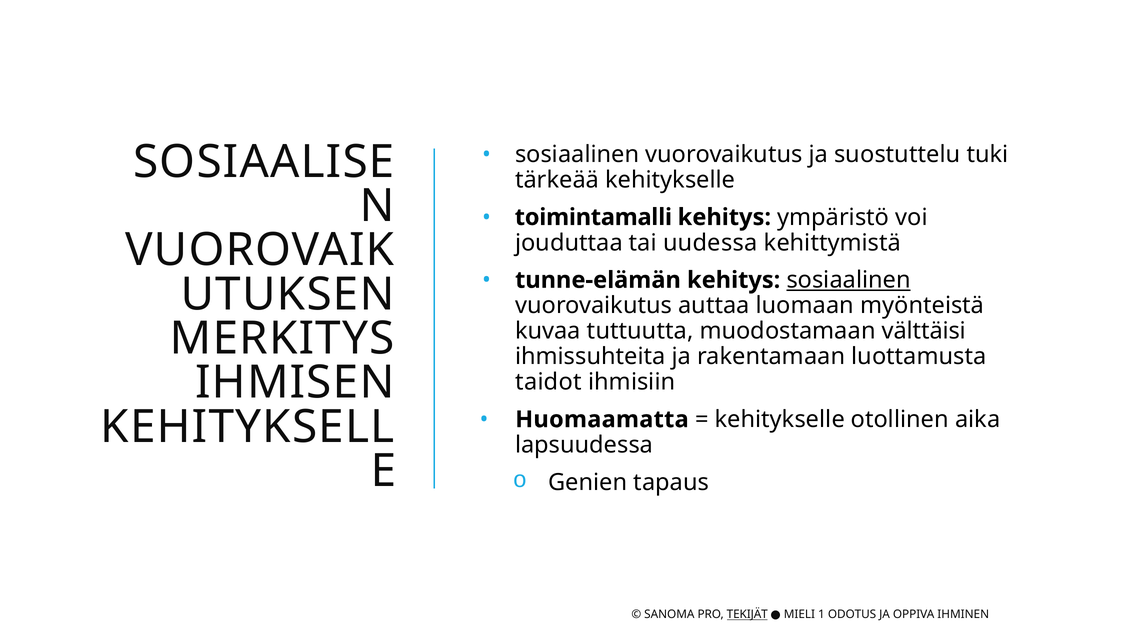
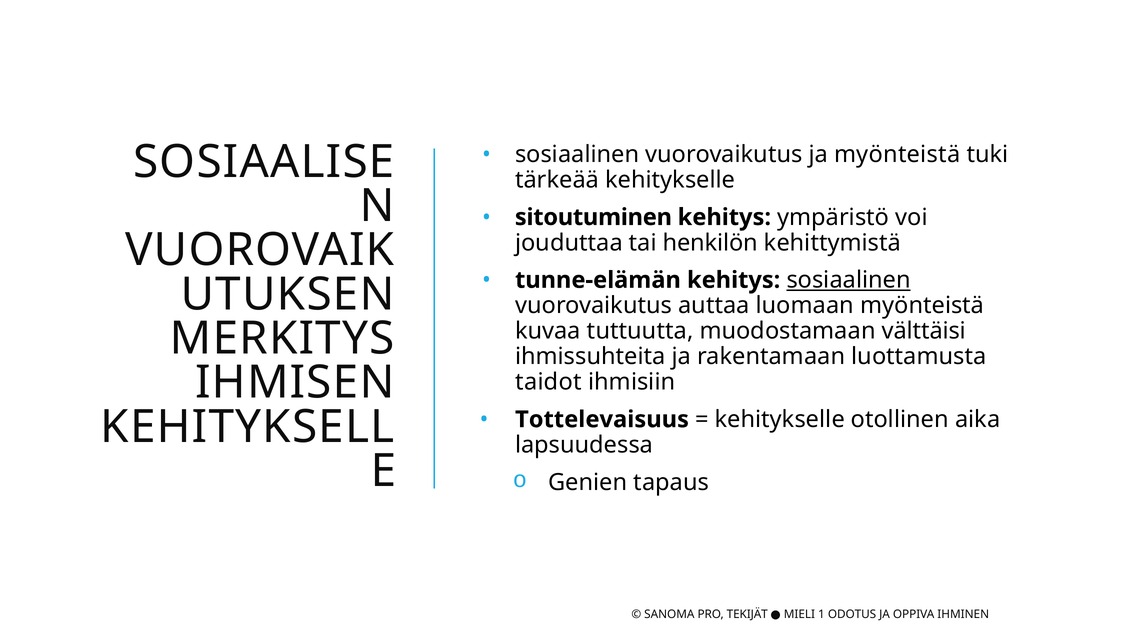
ja suostuttelu: suostuttelu -> myönteistä (897, 154)
toimintamalli: toimintamalli -> sitoutuminen (593, 217)
uudessa: uudessa -> henkilön (710, 243)
Huomaamatta: Huomaamatta -> Tottelevaisuus (602, 419)
TEKIJÄT underline: present -> none (747, 614)
